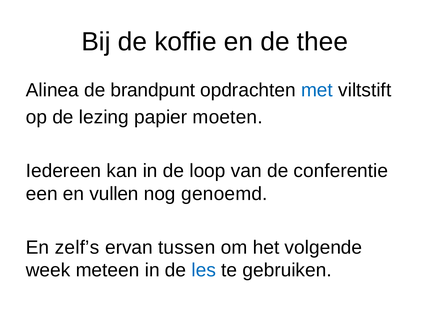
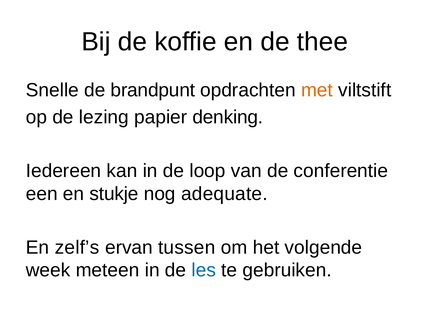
Alinea: Alinea -> Snelle (52, 90)
met colour: blue -> orange (317, 90)
moeten: moeten -> denking (228, 117)
vullen: vullen -> stukje (114, 193)
genoemd: genoemd -> adequate (224, 193)
